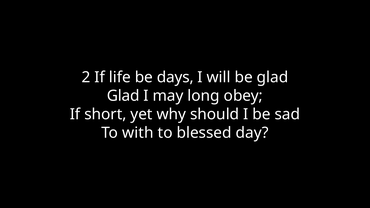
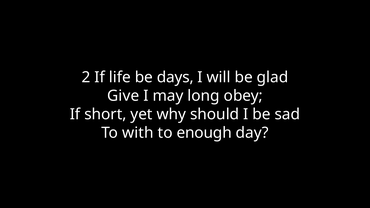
Glad: Glad -> Give (123, 96)
blessed: blessed -> enough (204, 133)
